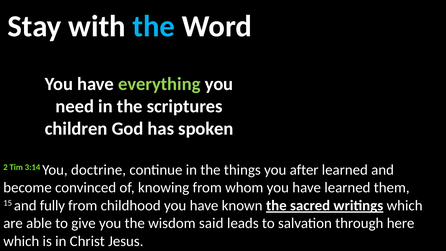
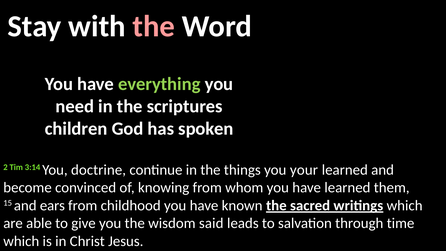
the colour: light blue -> pink (154, 26)
after: after -> your (304, 170)
fully: fully -> ears (52, 205)
here: here -> time (401, 223)
